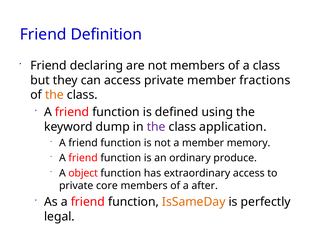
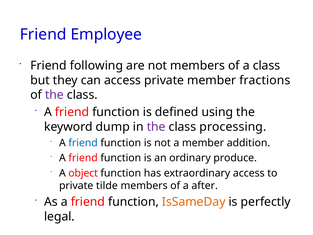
Definition: Definition -> Employee (106, 34)
declaring: declaring -> following (96, 66)
the colour: orange -> purple (54, 95)
application: application -> processing (233, 127)
friend colour: black -> blue (83, 143)
memory: memory -> addition (249, 143)
core: core -> tilde (107, 185)
